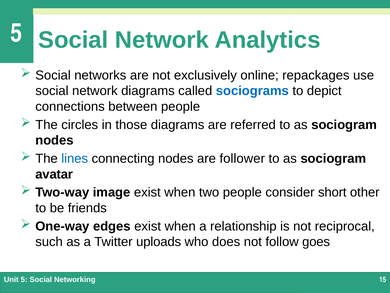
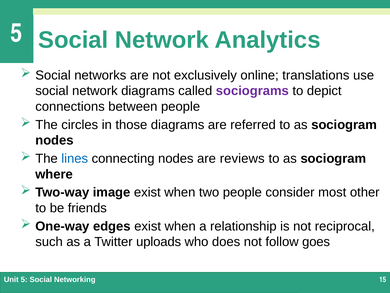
repackages: repackages -> translations (316, 75)
sociograms colour: blue -> purple (252, 91)
follower: follower -> reviews (242, 158)
avatar: avatar -> where (54, 174)
short: short -> most (332, 192)
